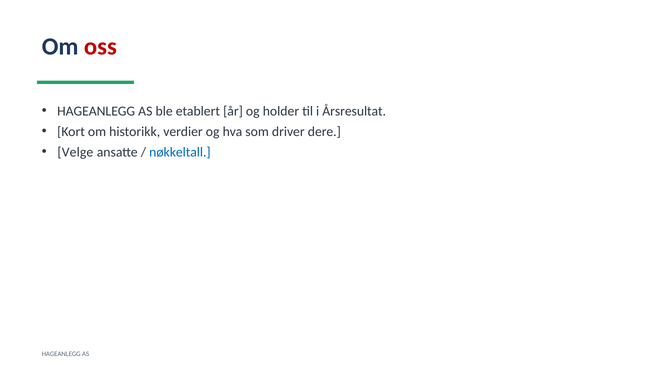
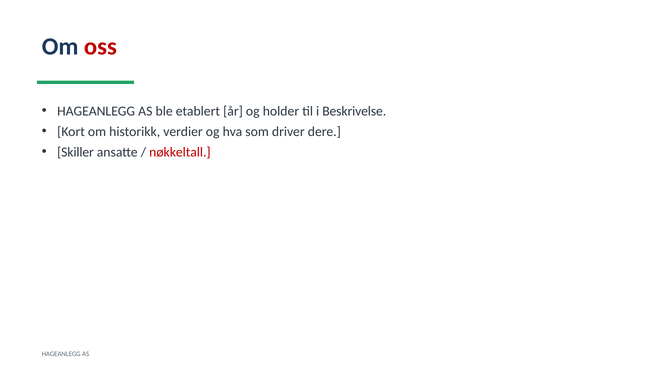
Årsresultat: Årsresultat -> Beskrivelse (354, 111)
Velge: Velge -> Skiller (76, 152)
nøkkeltall colour: blue -> red (180, 152)
